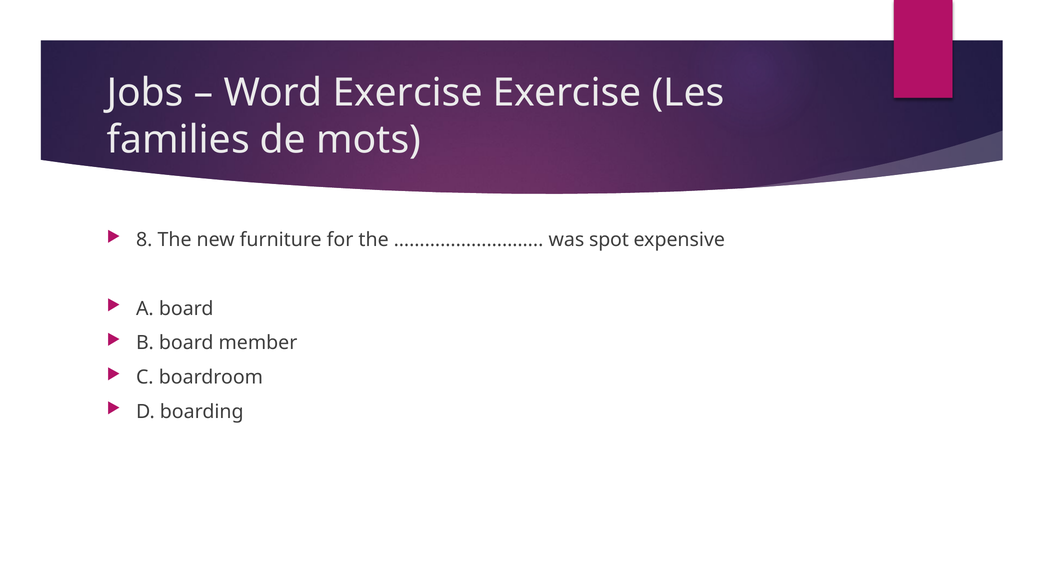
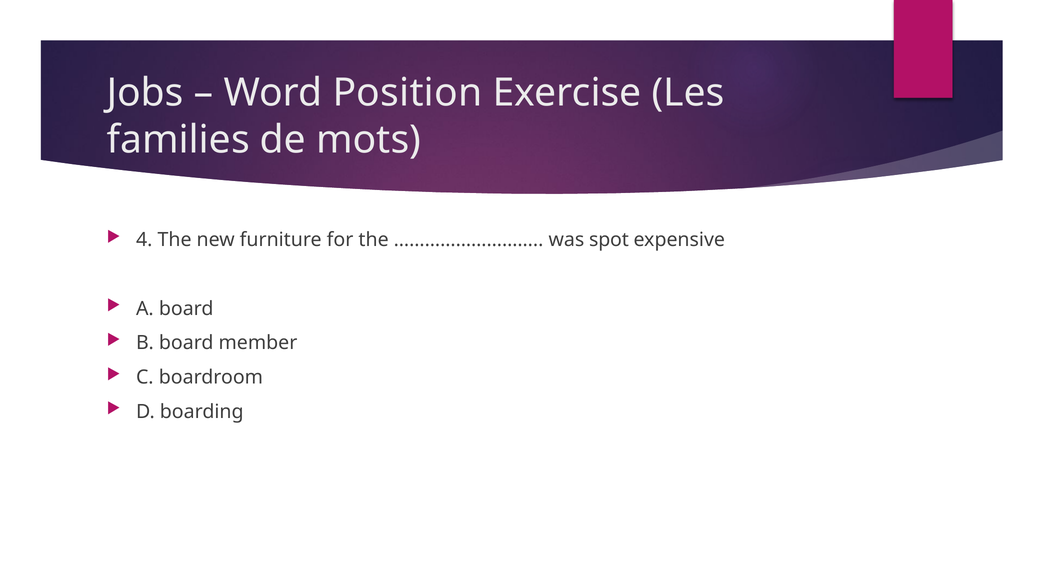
Word Exercise: Exercise -> Position (407, 93)
8: 8 -> 4 (144, 240)
